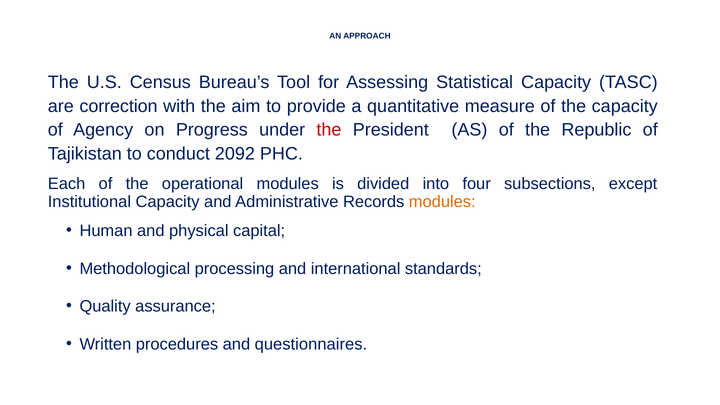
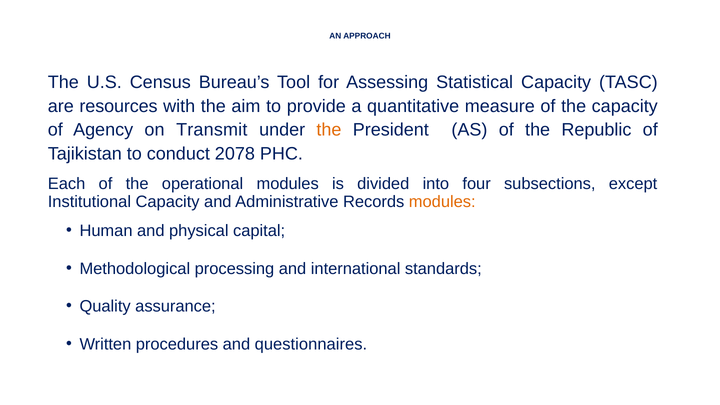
correction: correction -> resources (119, 106)
Progress: Progress -> Transmit (212, 130)
the colour: red -> orange (329, 130)
2092: 2092 -> 2078 (235, 154)
